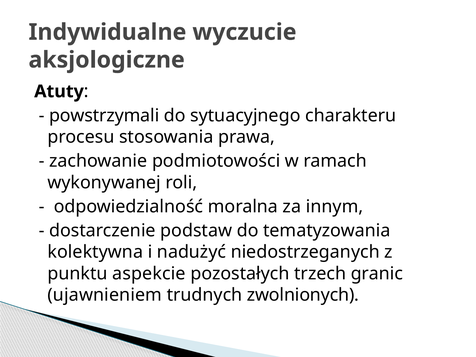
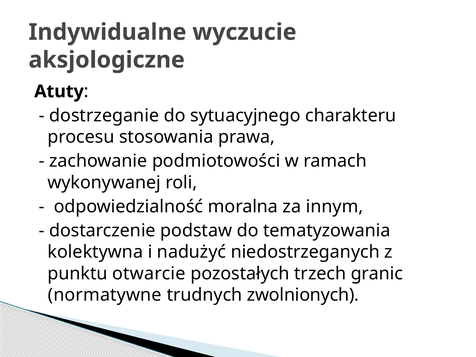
powstrzymali: powstrzymali -> dostrzeganie (104, 116)
aspekcie: aspekcie -> otwarcie (149, 274)
ujawnieniem: ujawnieniem -> normatywne (105, 295)
